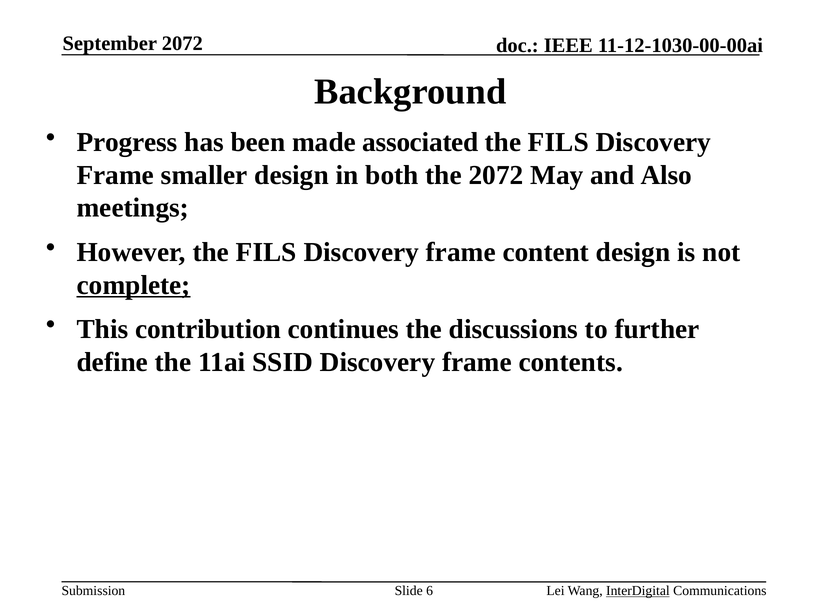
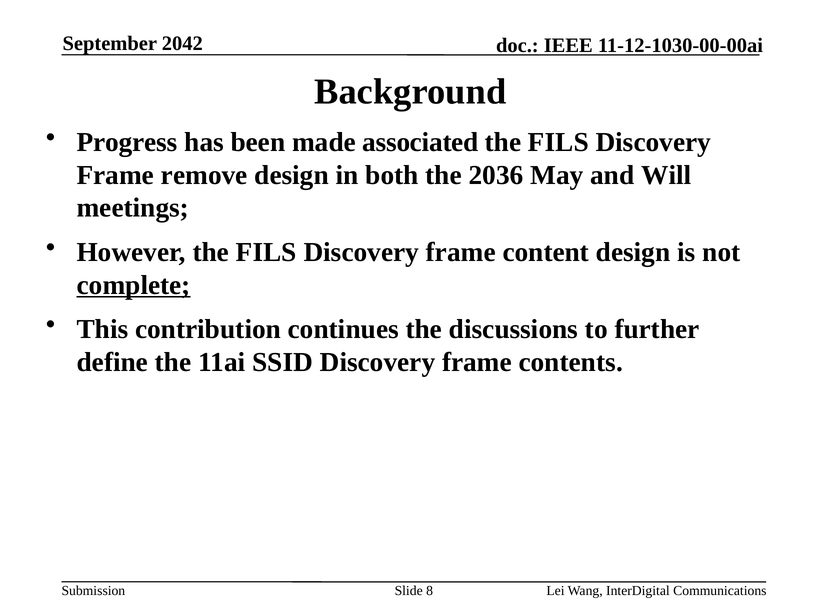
September 2072: 2072 -> 2042 (182, 44)
smaller: smaller -> remove (204, 175)
the 2072: 2072 -> 2036 (496, 175)
Also: Also -> Will (666, 175)
6: 6 -> 8 (430, 591)
InterDigital underline: present -> none (638, 591)
